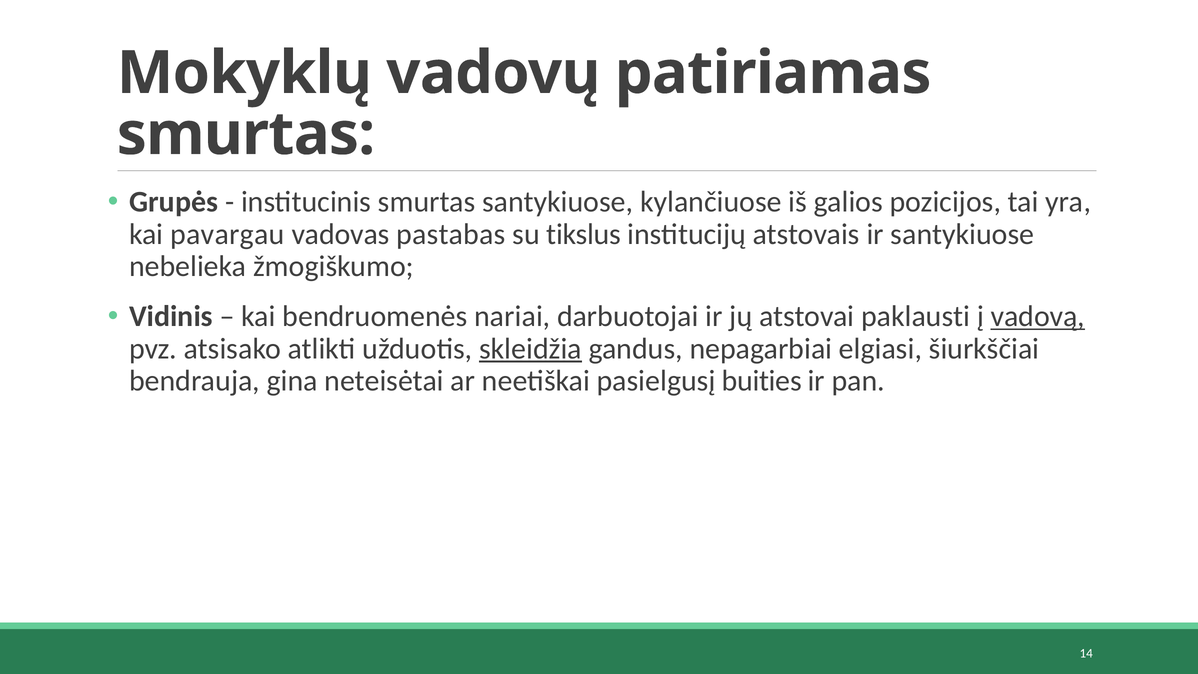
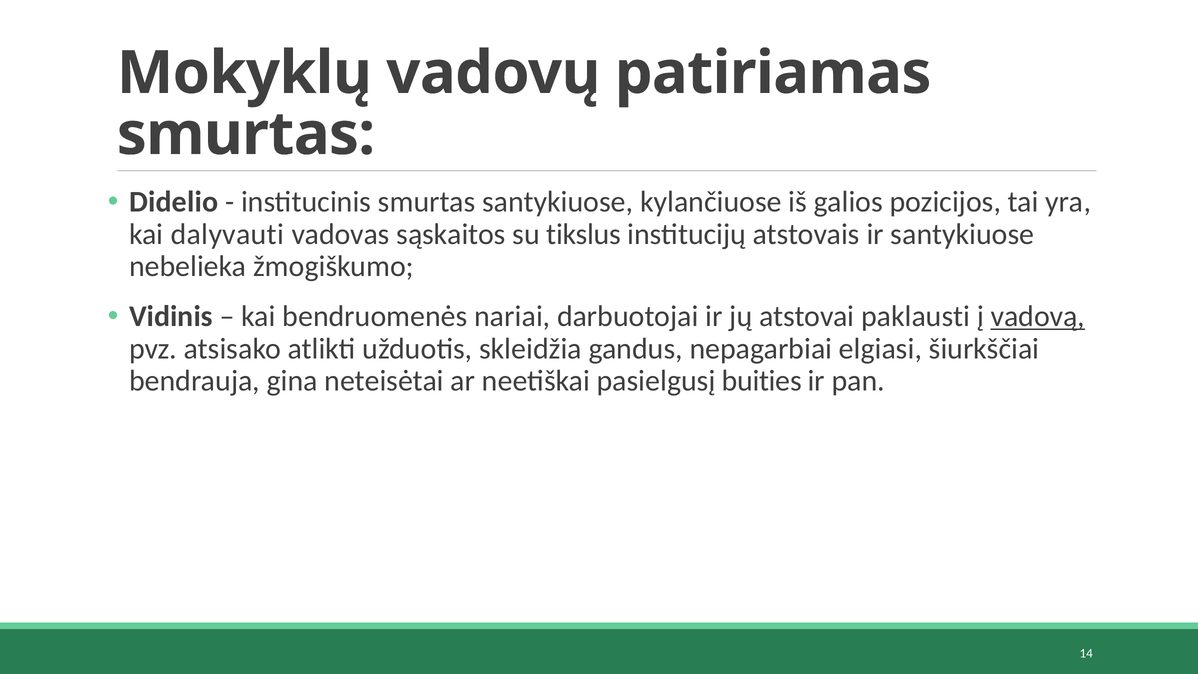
Grupės: Grupės -> Didelio (174, 202)
pavargau: pavargau -> dalyvauti (227, 234)
pastabas: pastabas -> sąskaitos (451, 234)
skleidžia underline: present -> none (530, 349)
